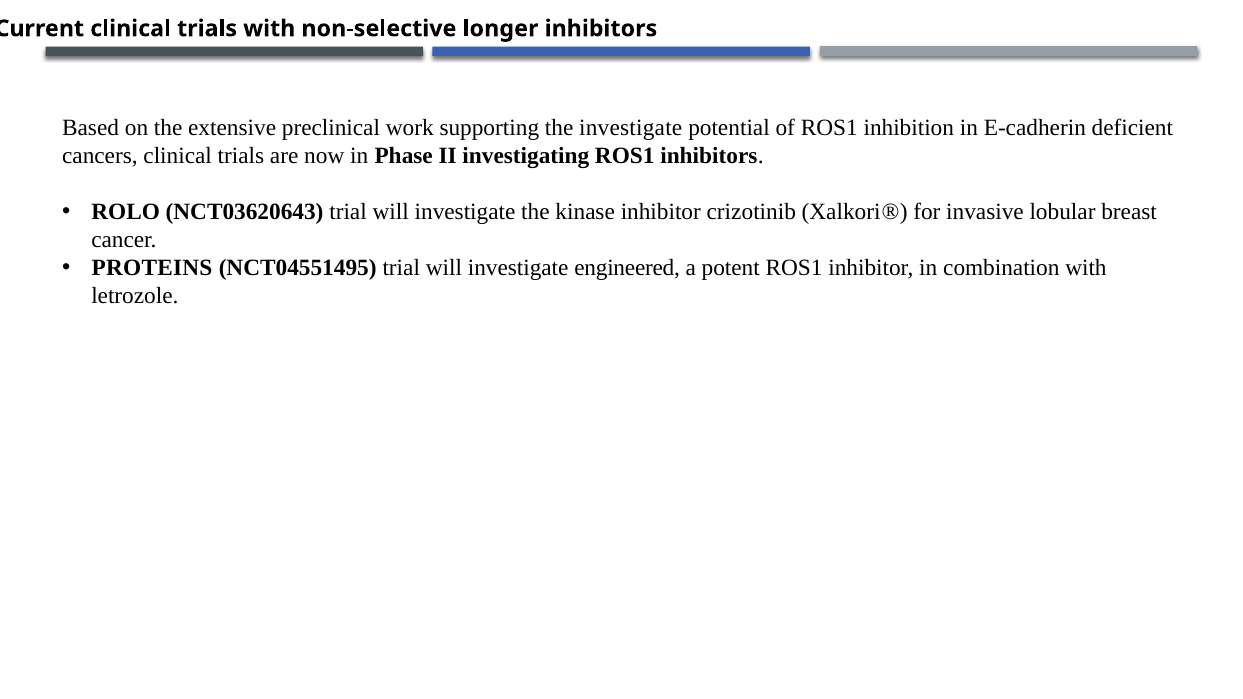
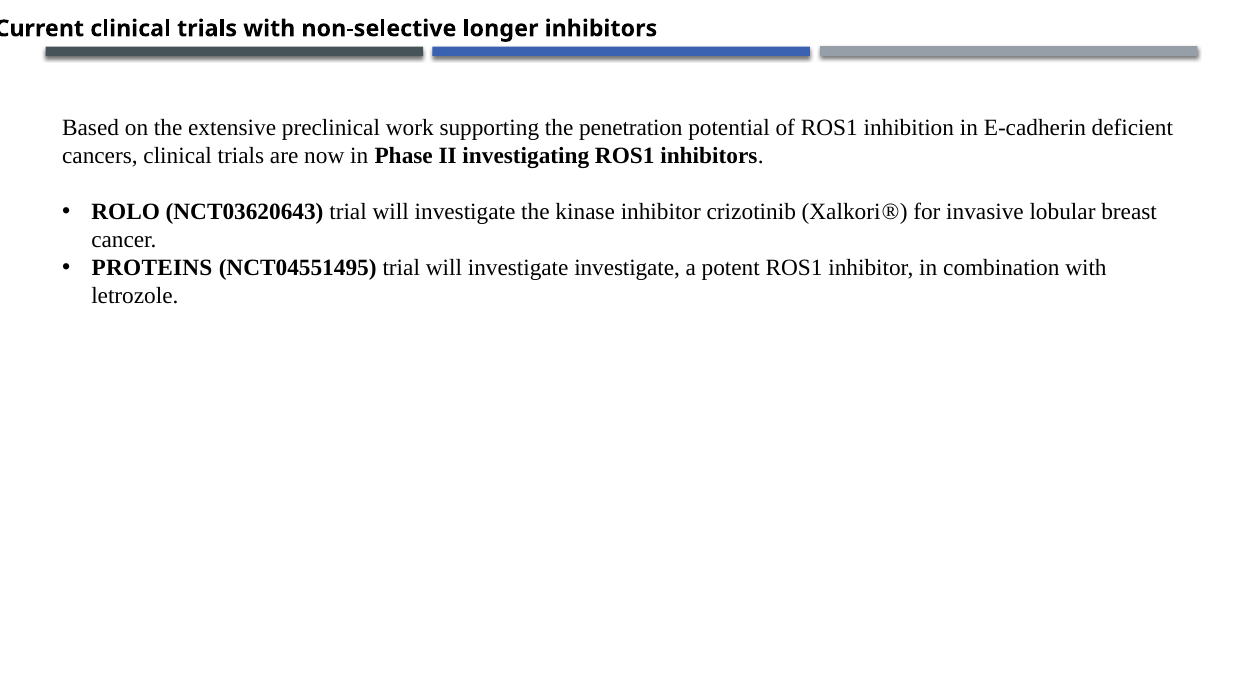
the investigate: investigate -> penetration (631, 128)
investigate engineered: engineered -> investigate (627, 268)
